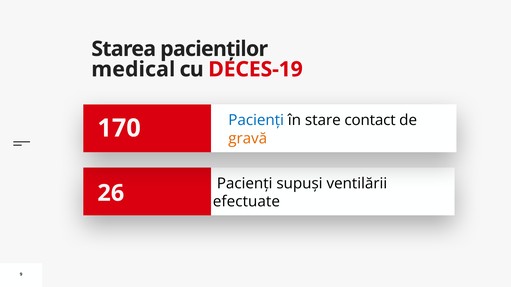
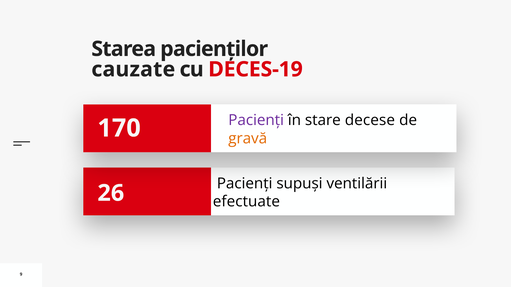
medical: medical -> cauzate (133, 69)
Pacienți colour: blue -> purple (256, 120)
contact: contact -> decese (370, 120)
